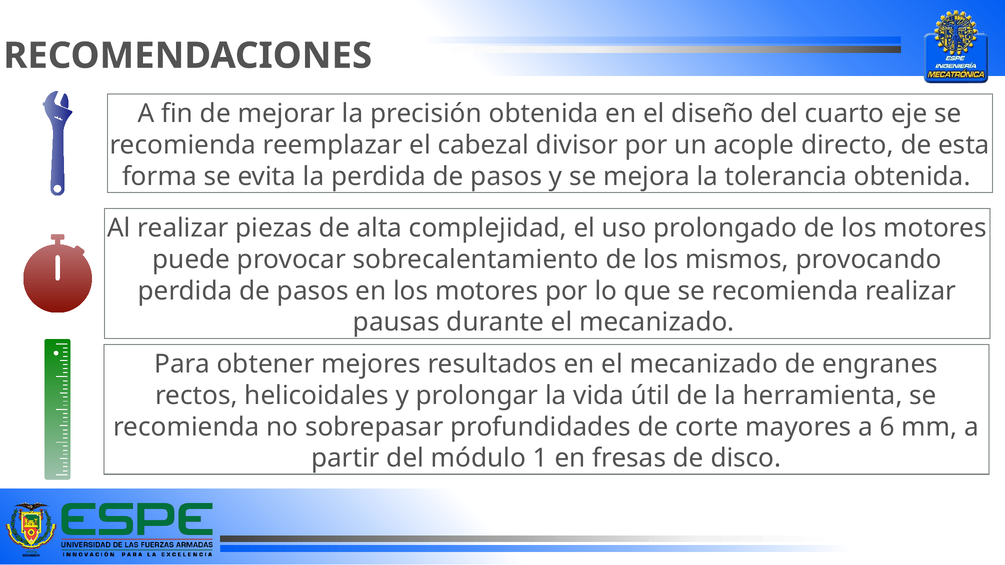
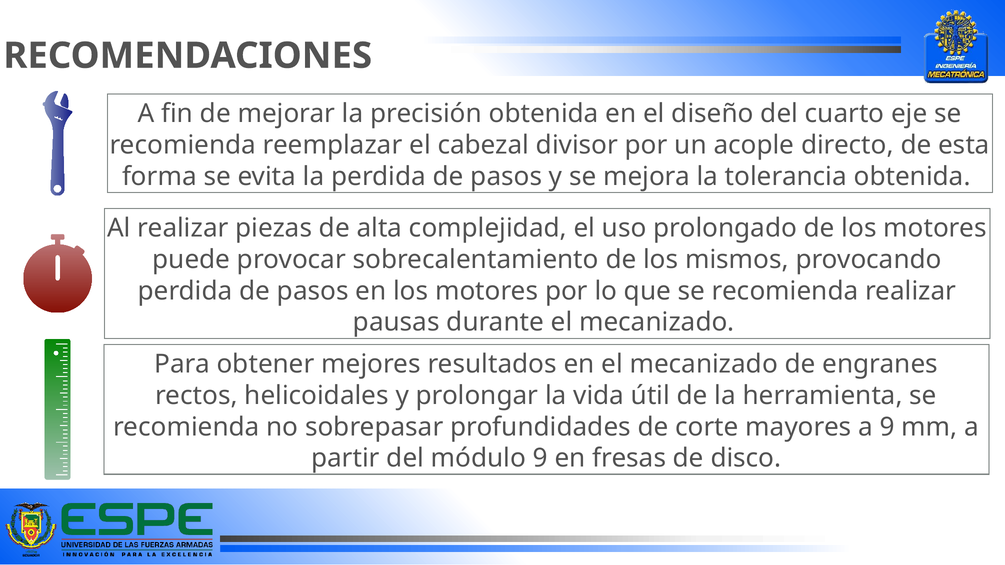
a 6: 6 -> 9 (887, 427)
módulo 1: 1 -> 9 (540, 459)
